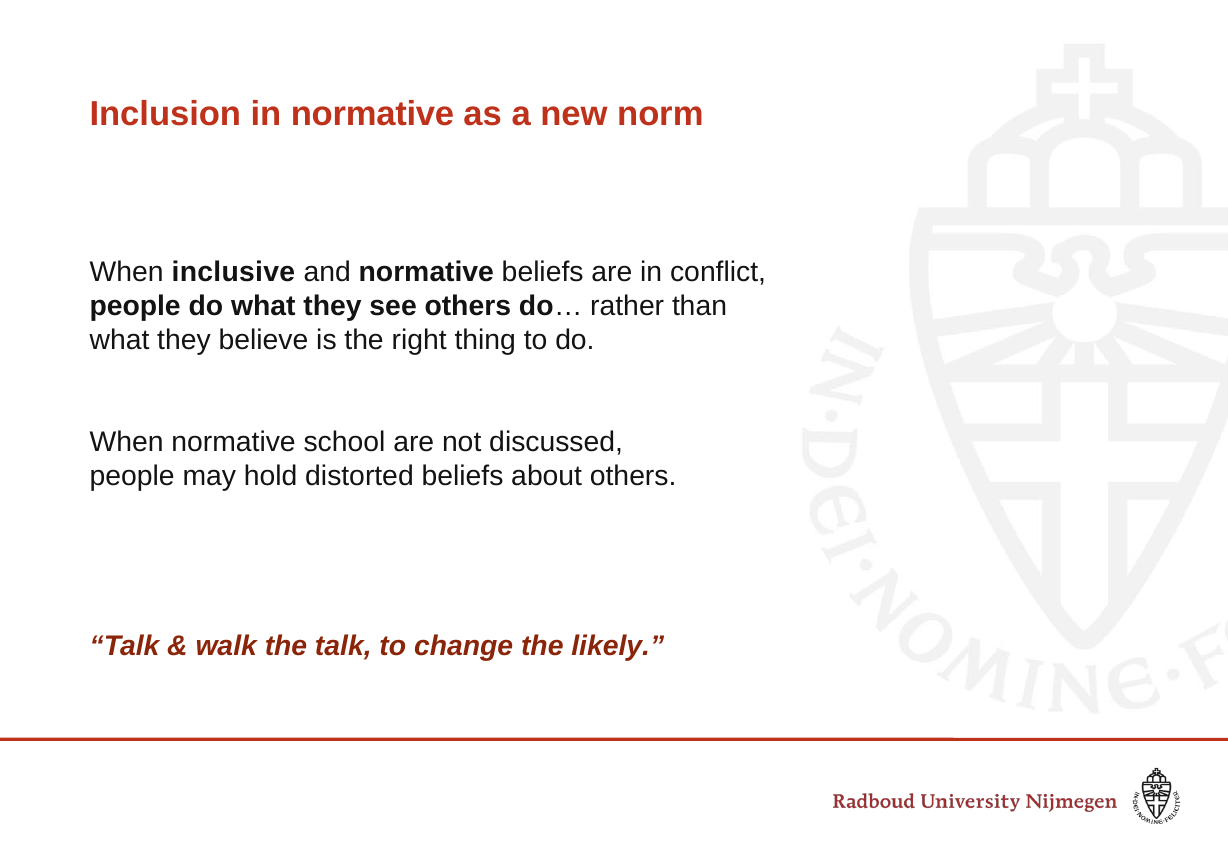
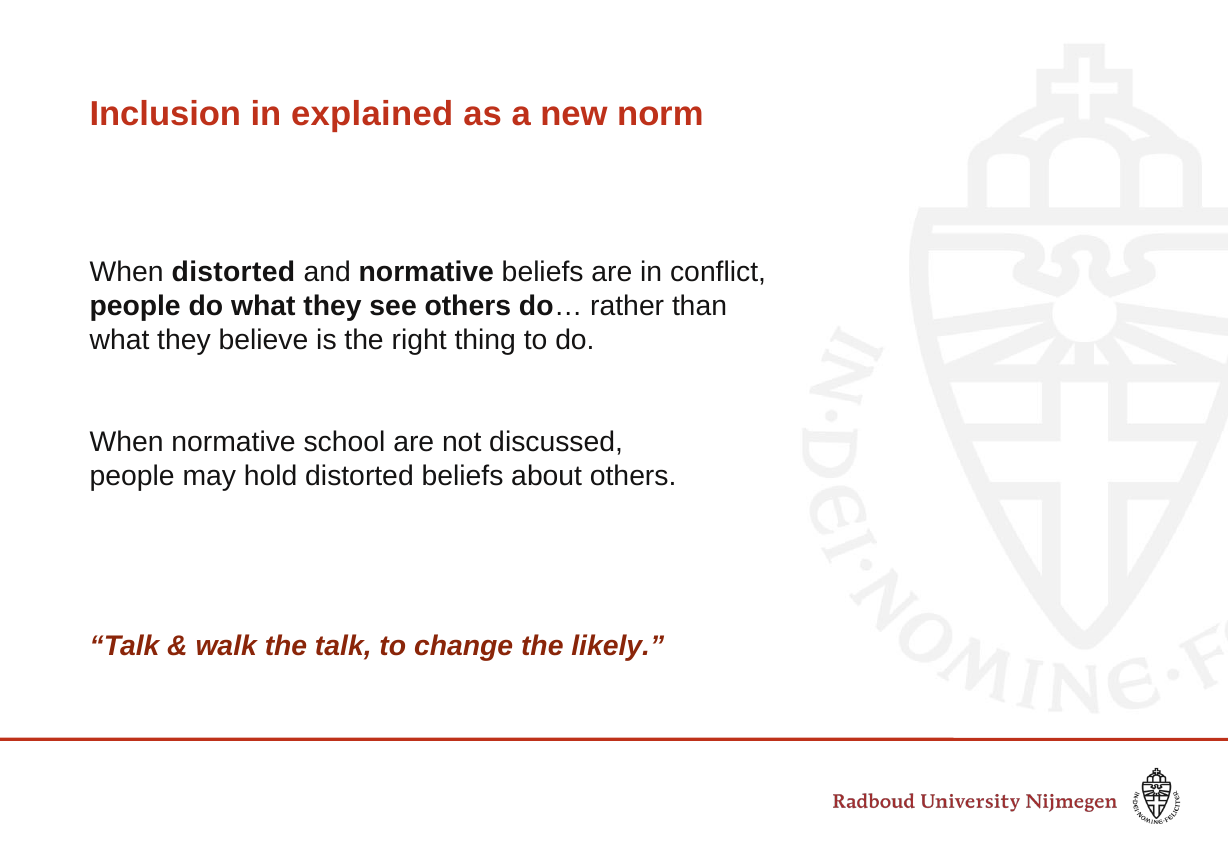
in normative: normative -> explained (372, 114)
When inclusive: inclusive -> distorted (233, 272)
